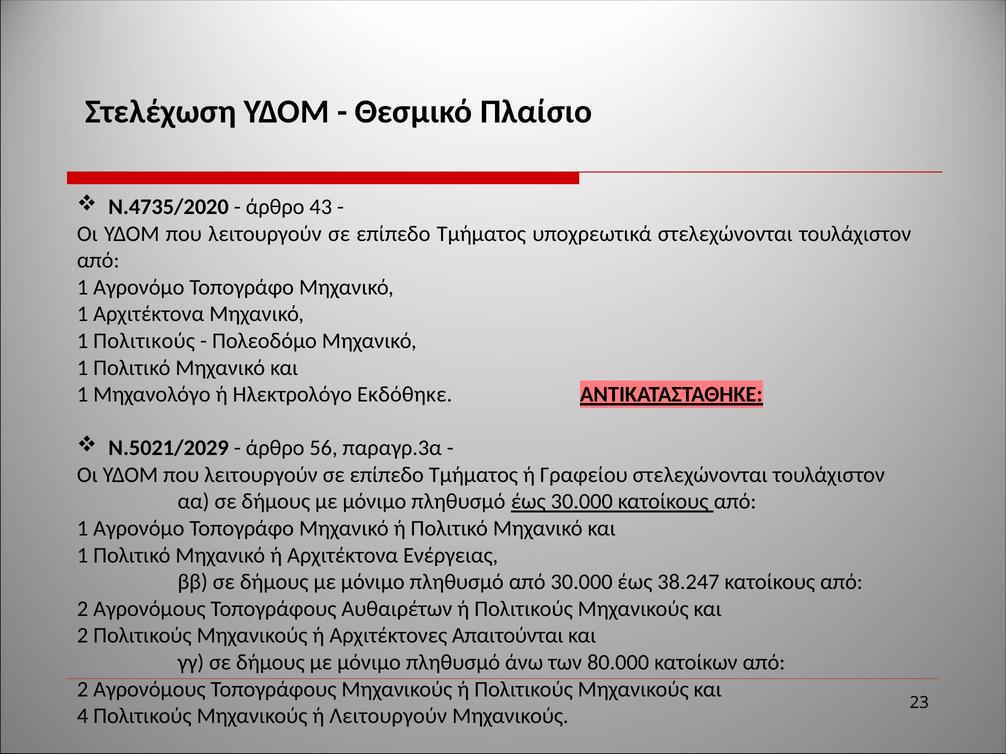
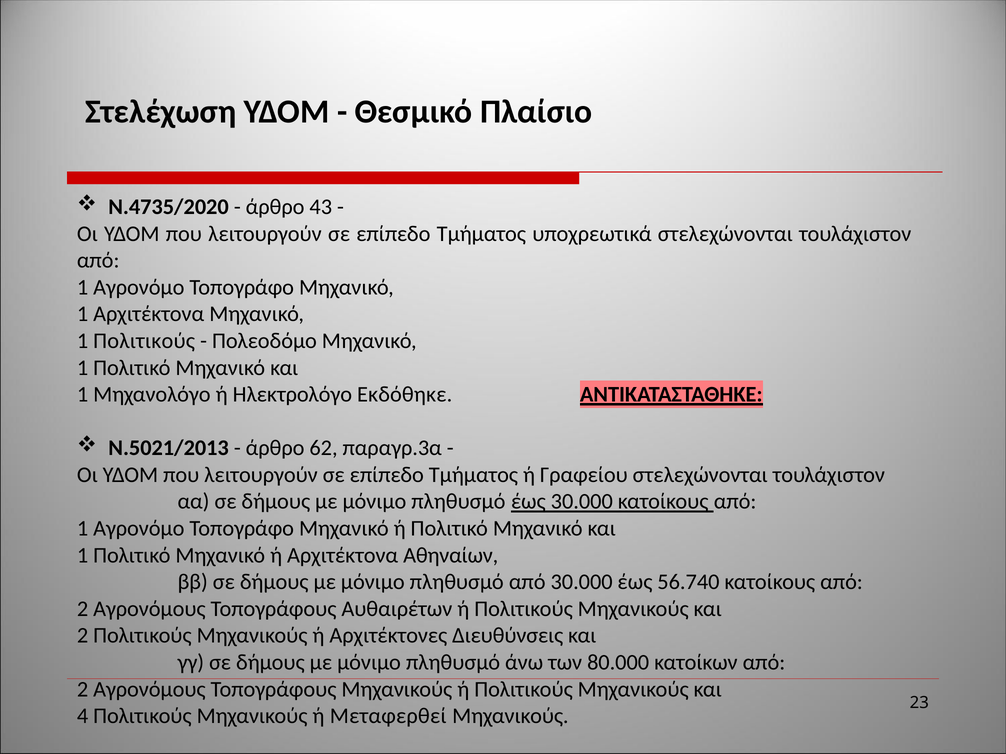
Ν.5021/2029: Ν.5021/2029 -> Ν.5021/2013 (169, 448)
56: 56 -> 62 (324, 448)
Ενέργειας: Ενέργειας -> Αθηναίων (451, 556)
38.247: 38.247 -> 56.740 (688, 582)
Απαιτούνται: Απαιτούνται -> Διευθύνσεις (508, 636)
ή Λειτουργούν: Λειτουργούν -> Μεταφερθεί (388, 716)
